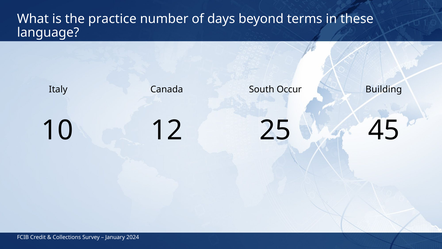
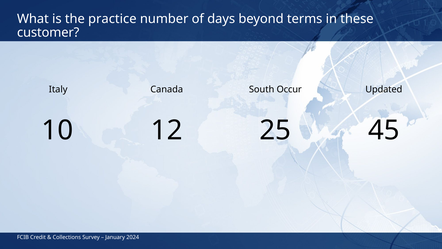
language: language -> customer (48, 33)
Building: Building -> Updated (384, 89)
